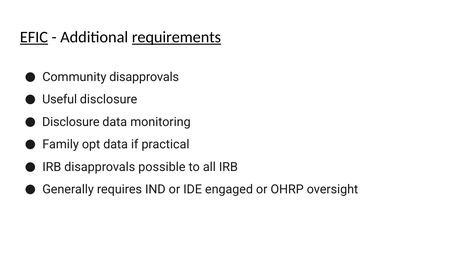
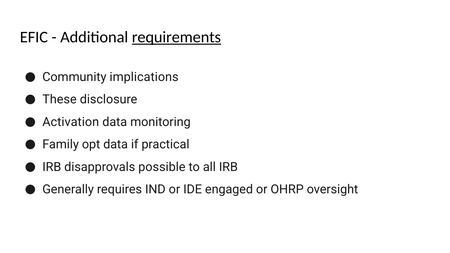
EFIC underline: present -> none (34, 37)
Community disapprovals: disapprovals -> implications (144, 77)
Useful: Useful -> These (60, 100)
Disclosure: Disclosure -> Activation (71, 122)
